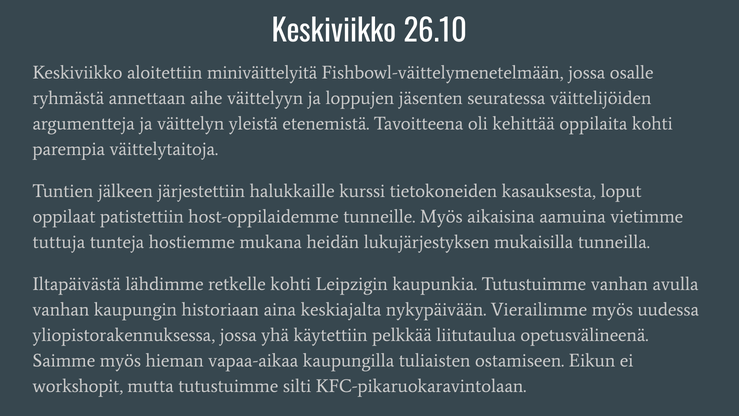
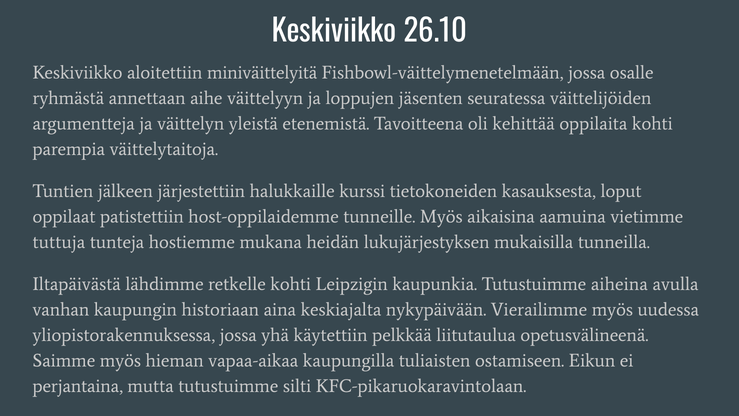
Tutustuimme vanhan: vanhan -> aiheina (619, 284)
workshopit: workshopit -> perjantaina (78, 386)
